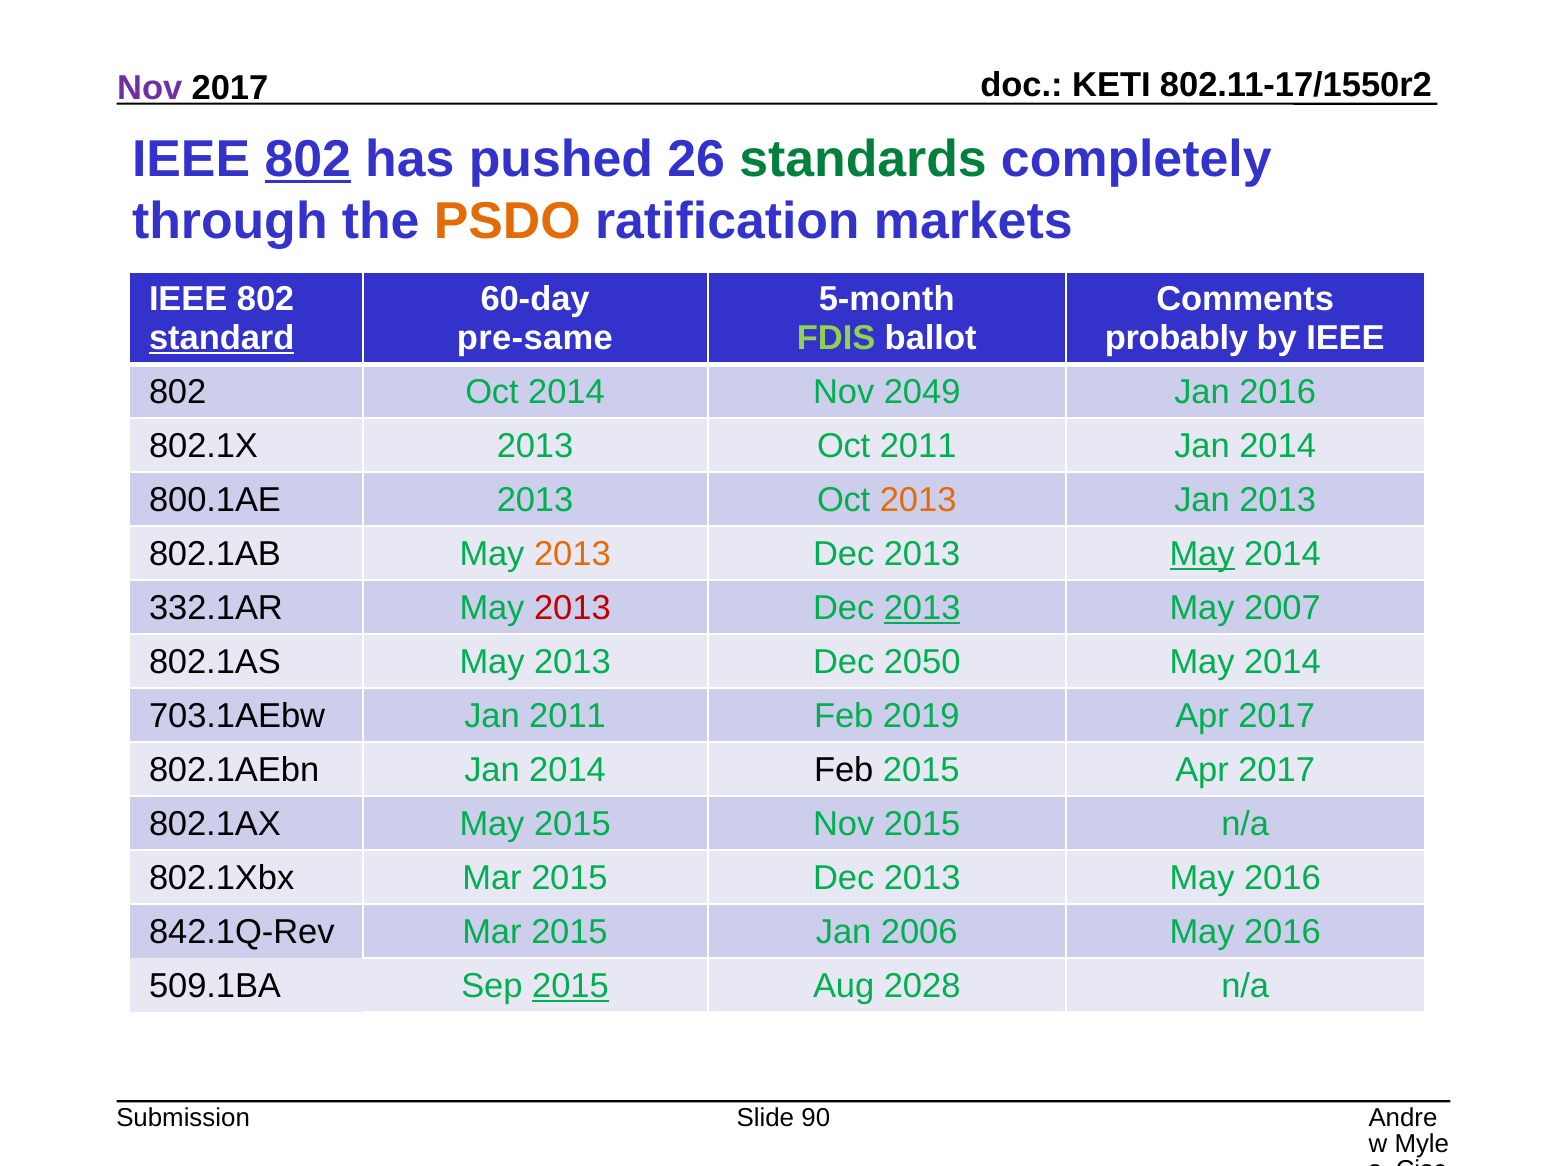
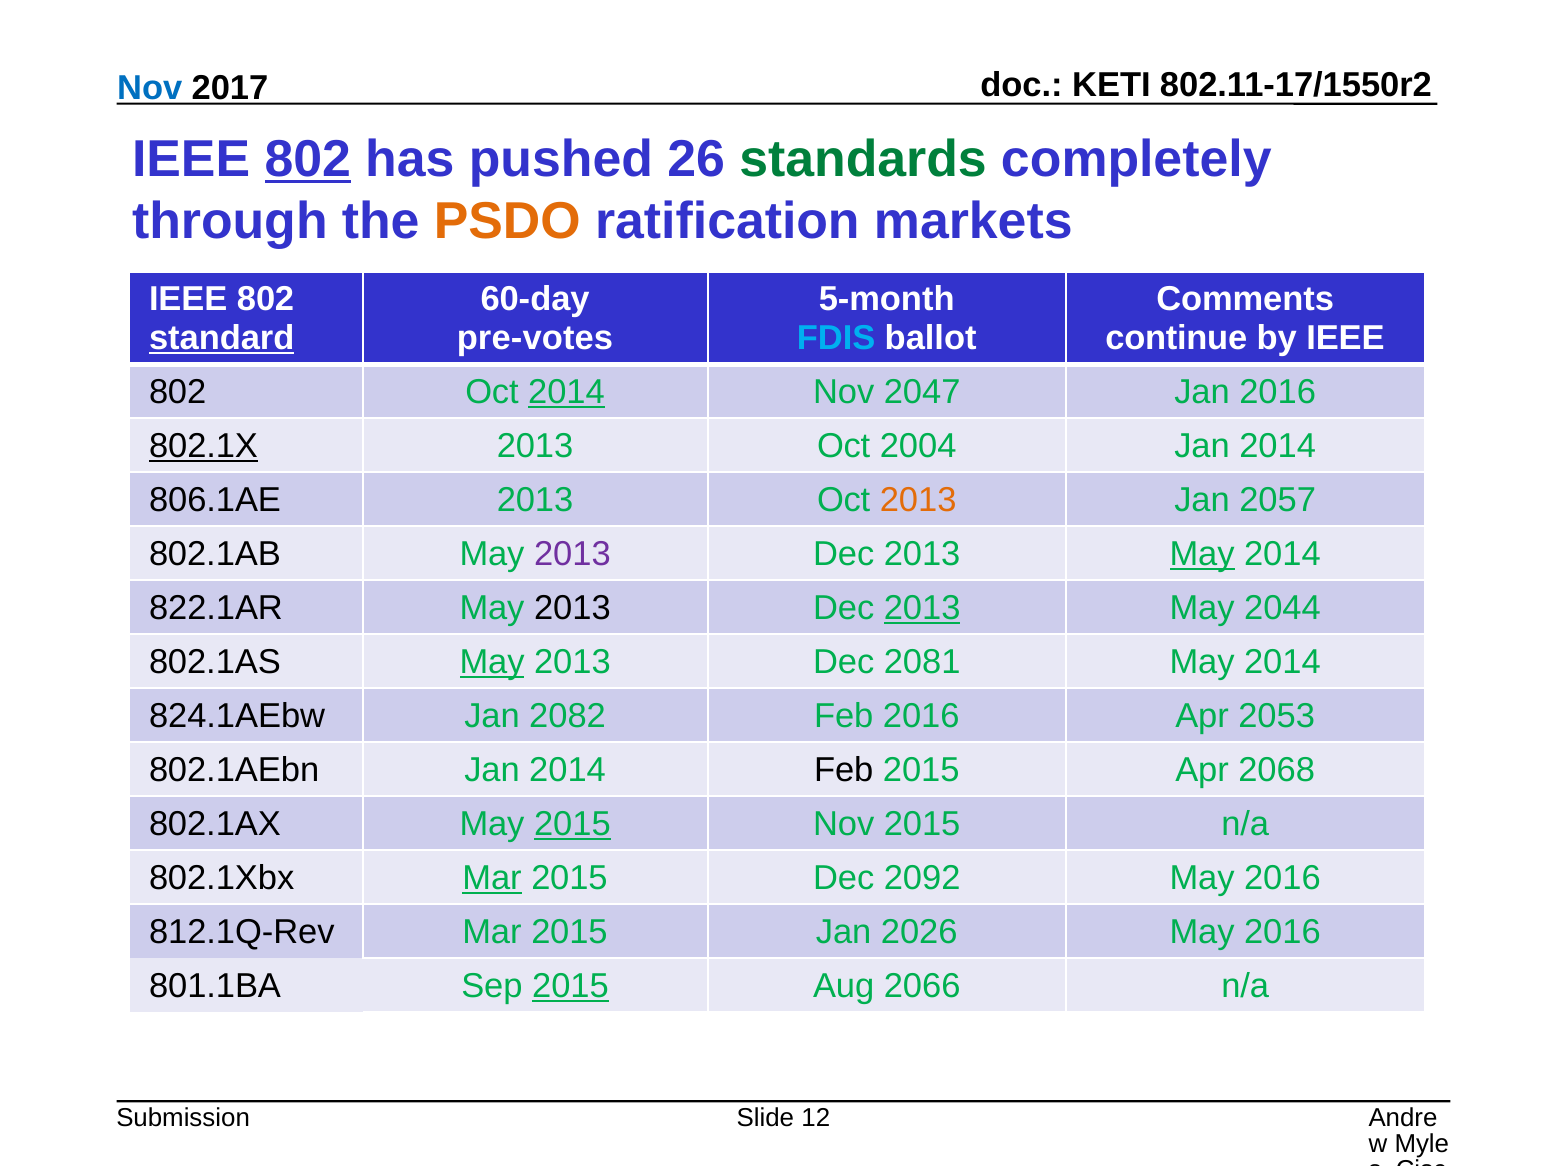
Nov colour: purple -> blue (150, 88)
pre-same: pre-same -> pre-votes (535, 338)
FDIS colour: light green -> light blue (836, 338)
probably: probably -> continue (1176, 338)
2014 underline: none -> present (566, 392)
2049: 2049 -> 2047 (922, 392)
802.1X underline: none -> present (204, 446)
Oct 2011: 2011 -> 2004 (918, 446)
800.1AE: 800.1AE -> 806.1AE (215, 500)
Jan 2013: 2013 -> 2057 (1278, 500)
2013 colour: orange -> purple (572, 554)
332.1AR: 332.1AR -> 822.1AR (216, 608)
2013 colour: red -> black (572, 608)
2007: 2007 -> 2044 (1282, 608)
May underline: none -> present (492, 662)
2050: 2050 -> 2081 (922, 662)
703.1AEbw: 703.1AEbw -> 824.1AEbw (237, 716)
Jan 2011: 2011 -> 2082 (568, 716)
Feb 2019: 2019 -> 2016 (921, 716)
2017: 2017 -> 2053 (1277, 716)
2015 Apr 2017: 2017 -> 2068 (1277, 769)
2015 underline: none -> present (572, 823)
Mar underline: none -> present (492, 877)
2015 Dec 2013: 2013 -> 2092 (922, 877)
842.1Q-Rev: 842.1Q-Rev -> 812.1Q-Rev (242, 931)
2006: 2006 -> 2026 (919, 931)
509.1BA: 509.1BA -> 801.1BA (215, 985)
2028: 2028 -> 2066 (922, 985)
90: 90 -> 12 (816, 1118)
